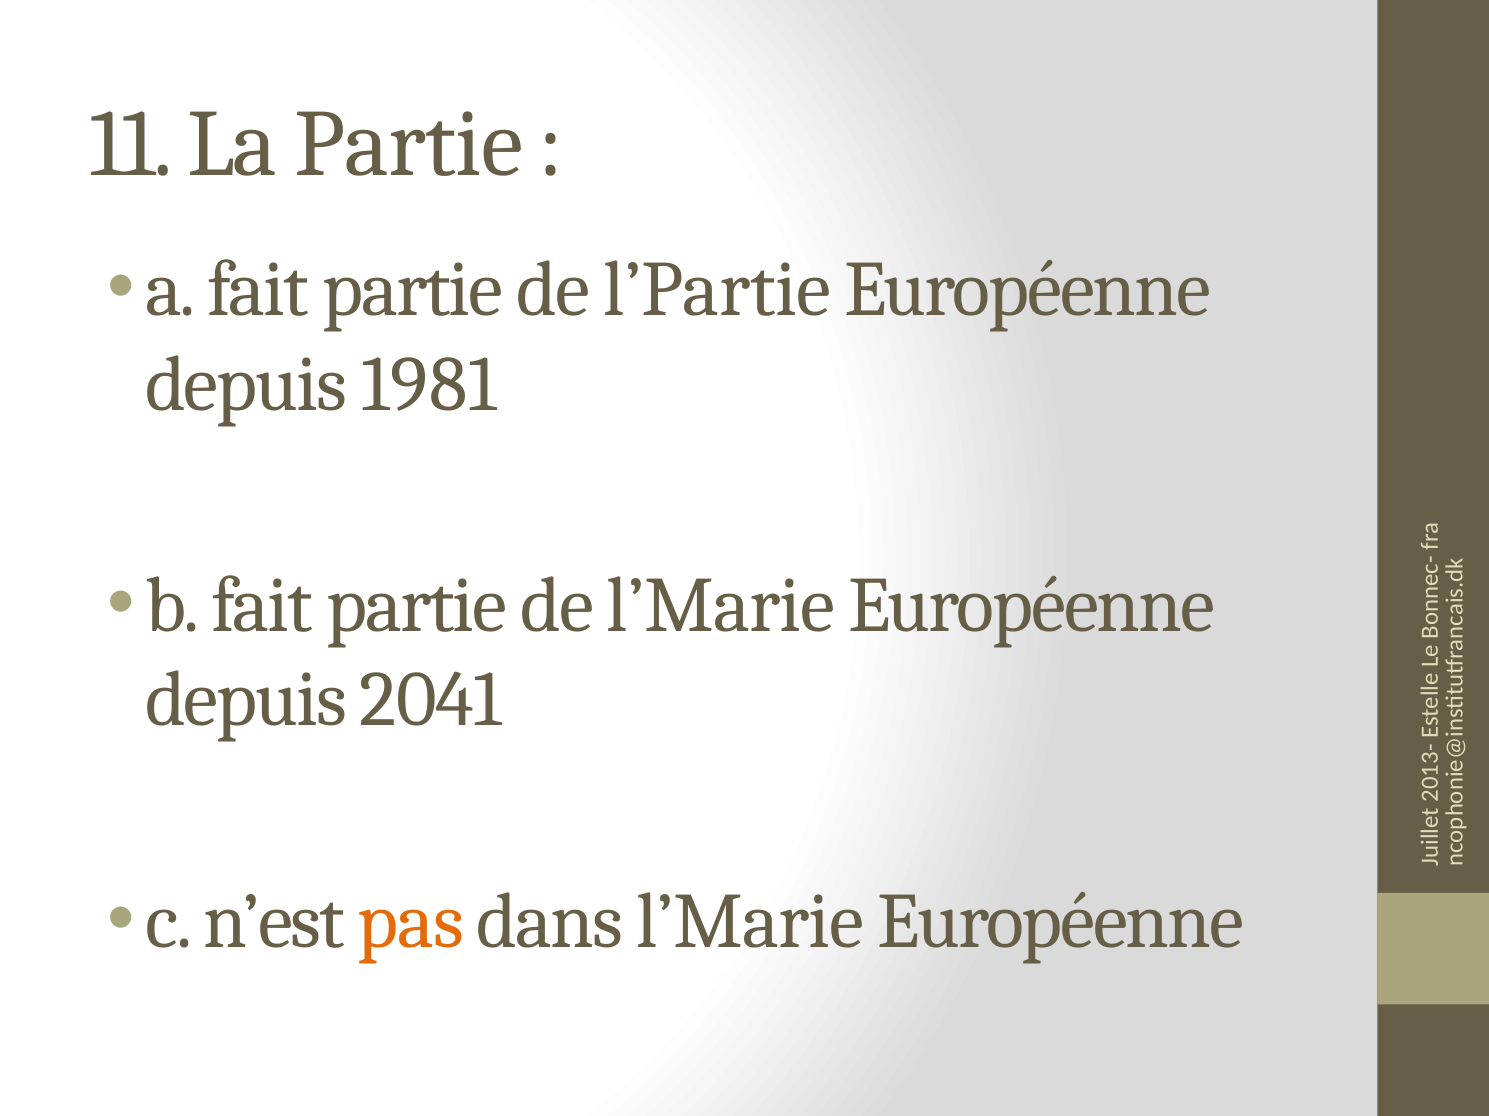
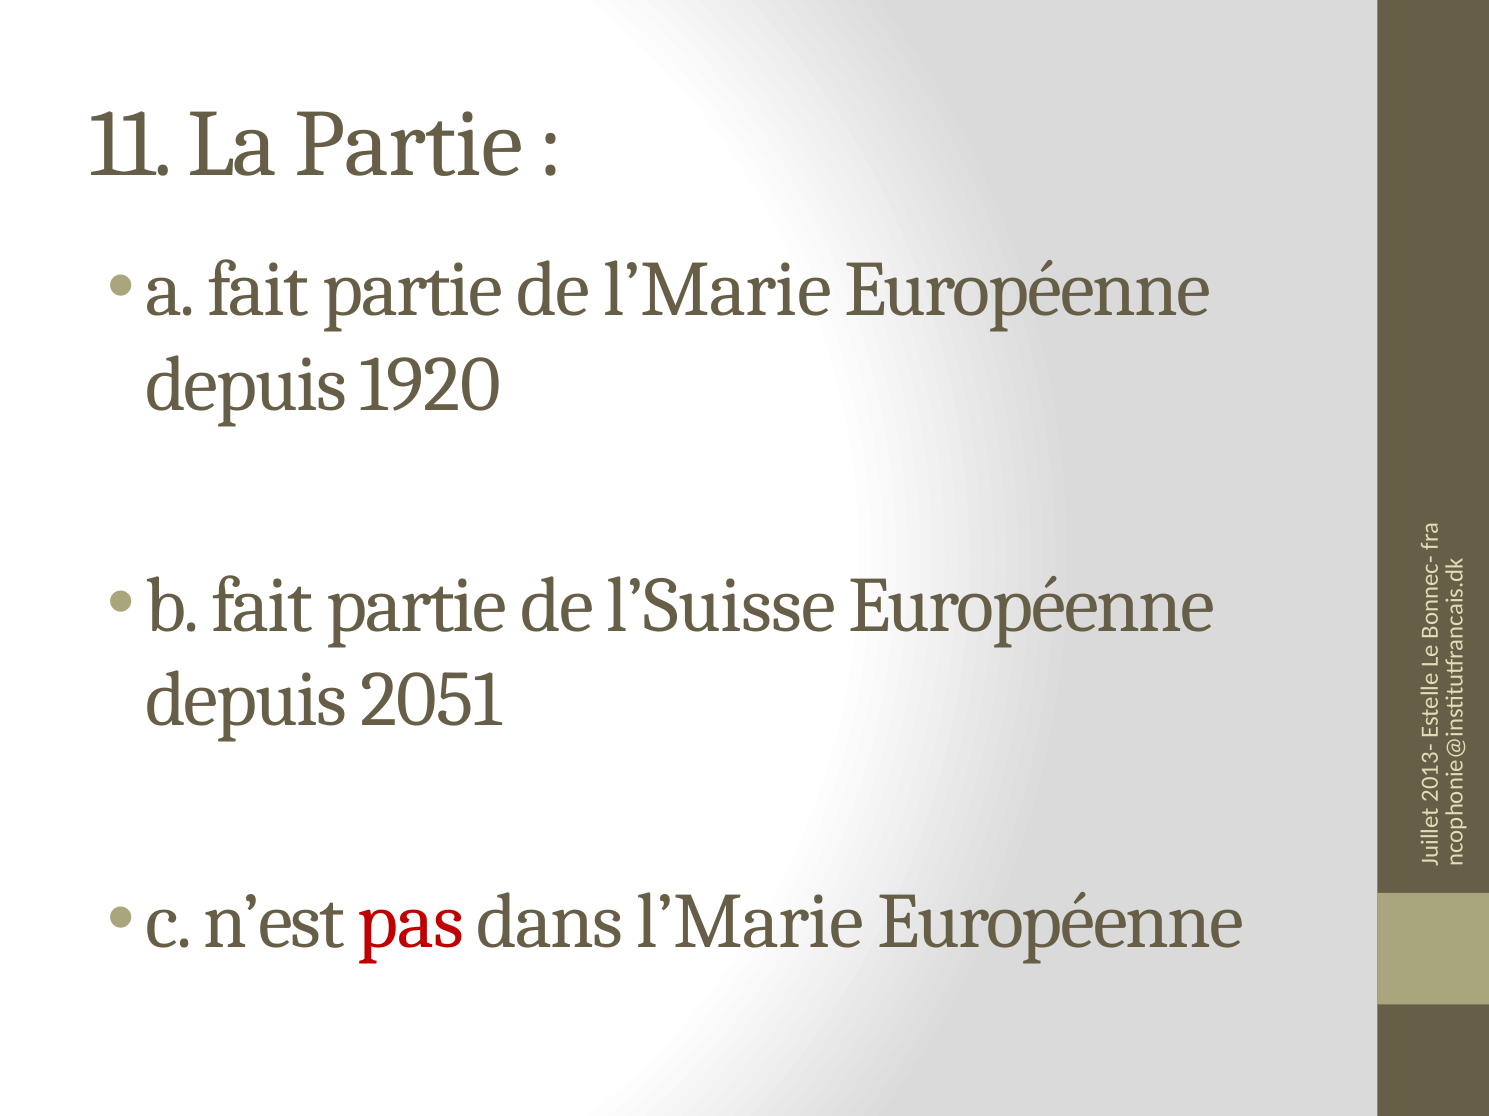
de l’Partie: l’Partie -> l’Marie (717, 290)
1981: 1981 -> 1920 (430, 384)
de l’Marie: l’Marie -> l’Suisse (721, 606)
2041: 2041 -> 2051 (431, 701)
pas colour: orange -> red (411, 922)
